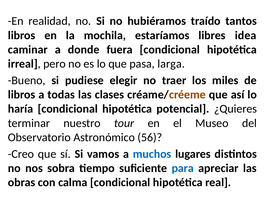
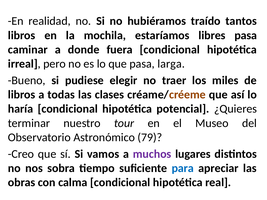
libres idea: idea -> pasa (246, 35)
56: 56 -> 79 (150, 138)
muchos colour: blue -> purple (152, 154)
